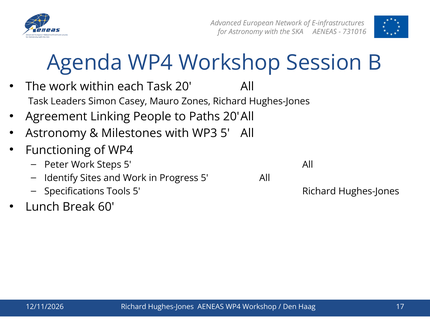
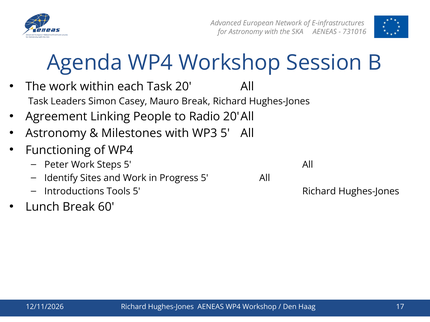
Mauro Zones: Zones -> Break (196, 101)
Paths: Paths -> Radio (205, 117)
Specifications: Specifications -> Introductions (74, 192)
